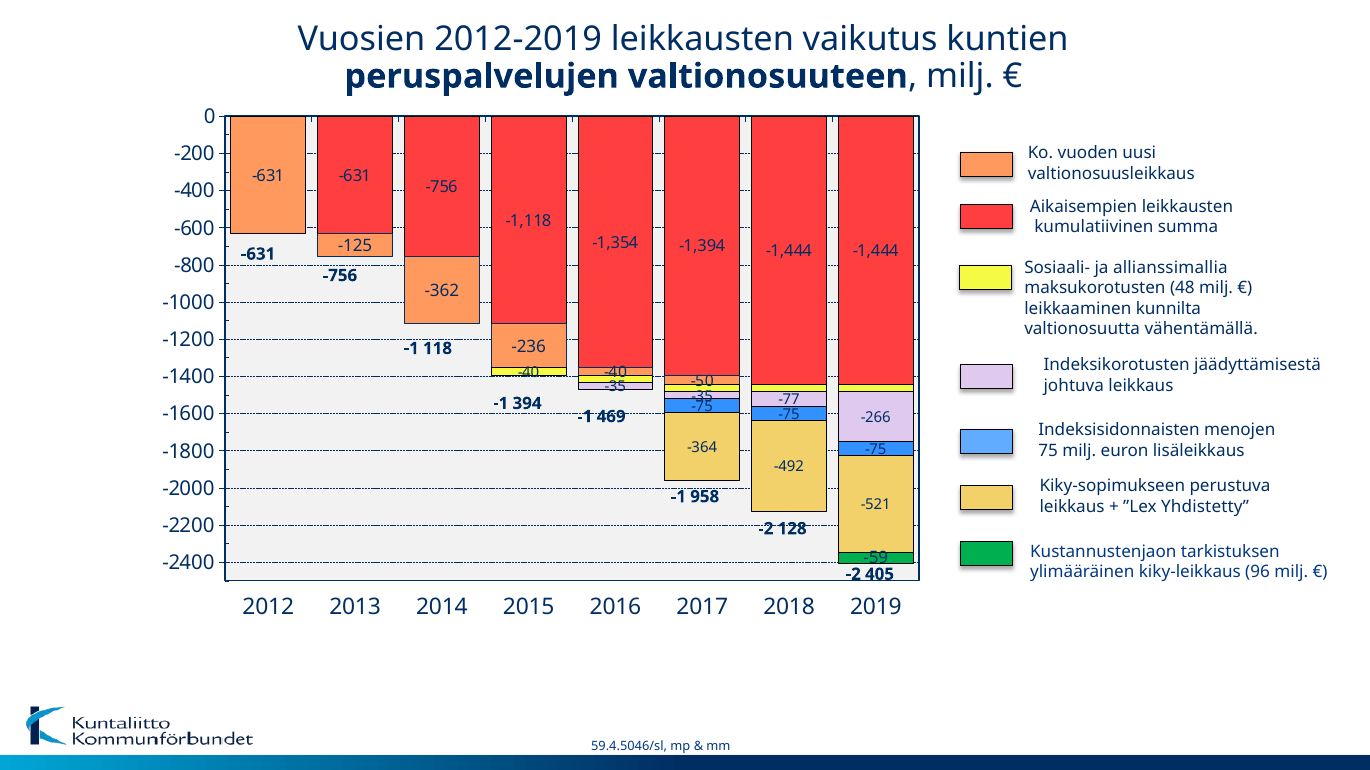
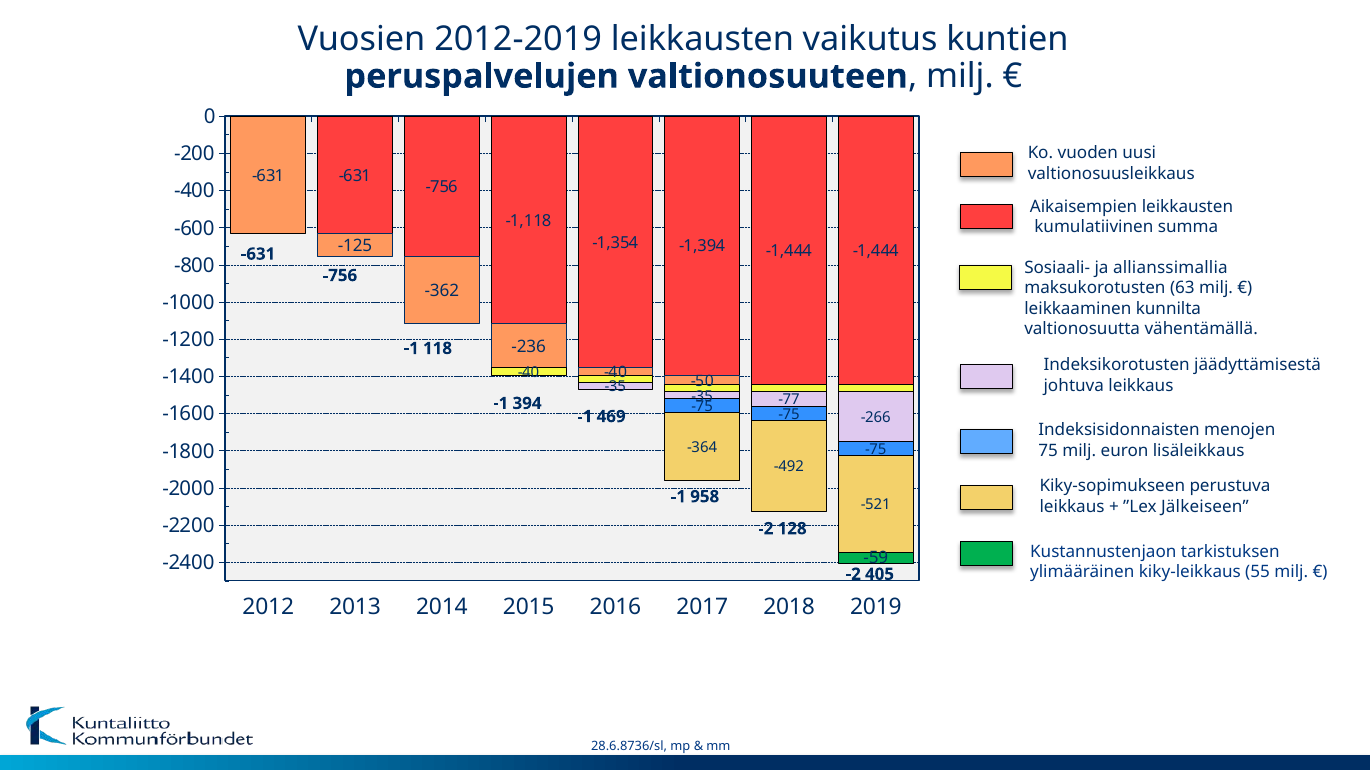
48: 48 -> 63 (1182, 288)
Yhdistetty: Yhdistetty -> Jälkeiseen (1205, 507)
96: 96 -> 55 (1258, 572)
59.4.5046/sl: 59.4.5046/sl -> 28.6.8736/sl (629, 746)
